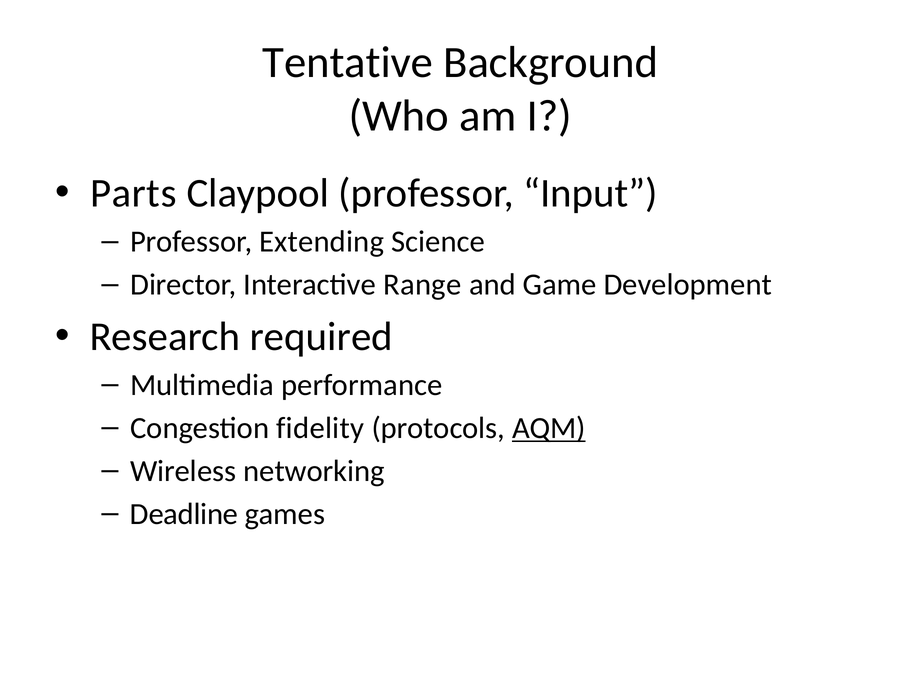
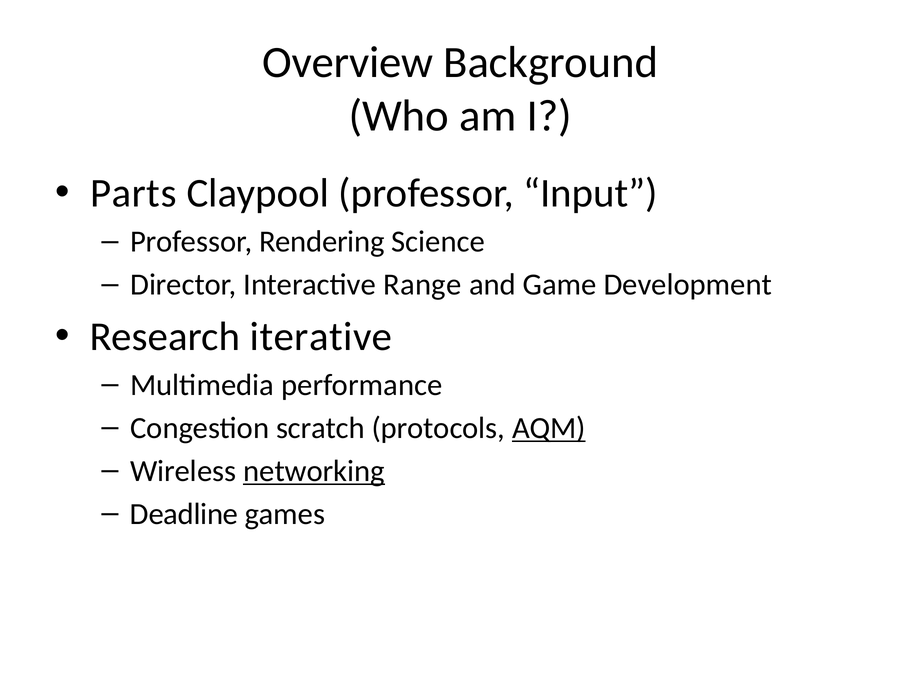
Tentative: Tentative -> Overview (348, 62)
Extending: Extending -> Rendering (322, 242)
required: required -> iterative (321, 337)
fidelity: fidelity -> scratch (320, 428)
networking underline: none -> present (314, 471)
